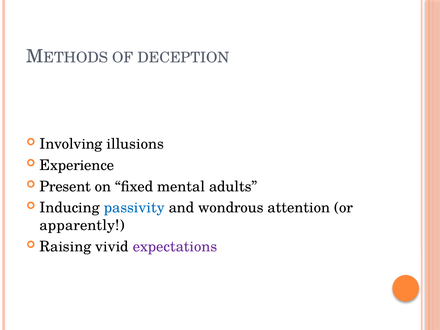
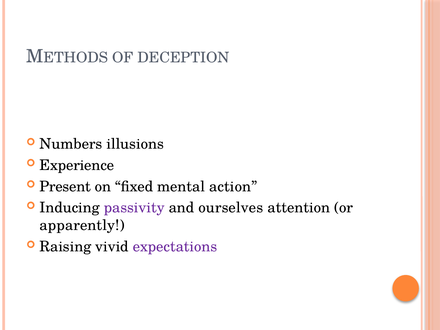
Involving: Involving -> Numbers (71, 144)
adults: adults -> action (233, 187)
passivity colour: blue -> purple (134, 208)
wondrous: wondrous -> ourselves (231, 208)
